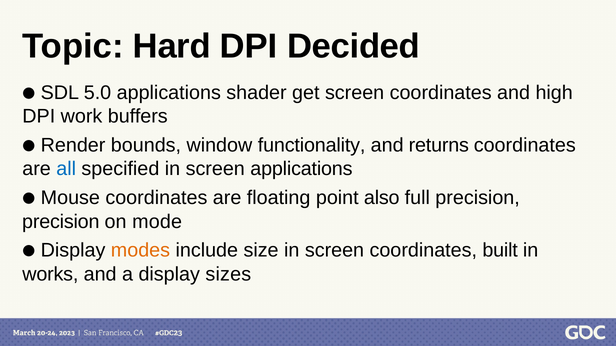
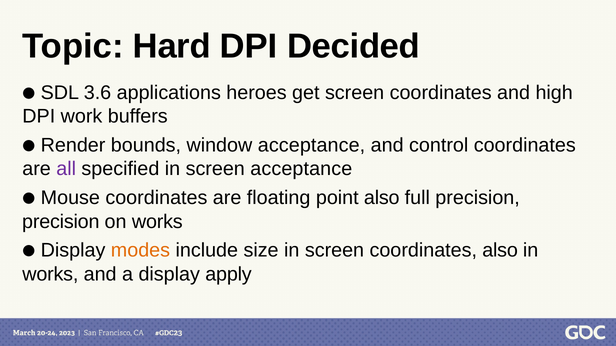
5.0: 5.0 -> 3.6 (97, 93)
shader: shader -> heroes (256, 93)
window functionality: functionality -> acceptance (311, 146)
returns: returns -> control (439, 146)
all colour: blue -> purple (66, 169)
screen applications: applications -> acceptance (301, 169)
on mode: mode -> works (157, 222)
coordinates built: built -> also (500, 251)
sizes: sizes -> apply (229, 274)
